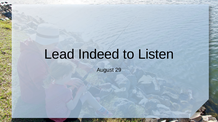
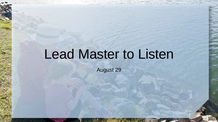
Indeed: Indeed -> Master (99, 54)
